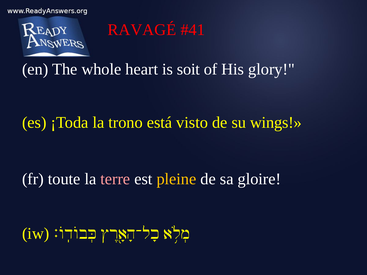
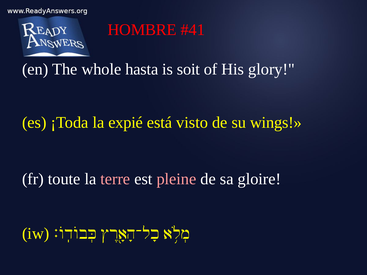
RAVAGÉ: RAVAGÉ -> HOMBRE (142, 30)
heart: heart -> hasta (142, 69)
trono: trono -> expié (126, 123)
pleine colour: yellow -> pink (176, 179)
